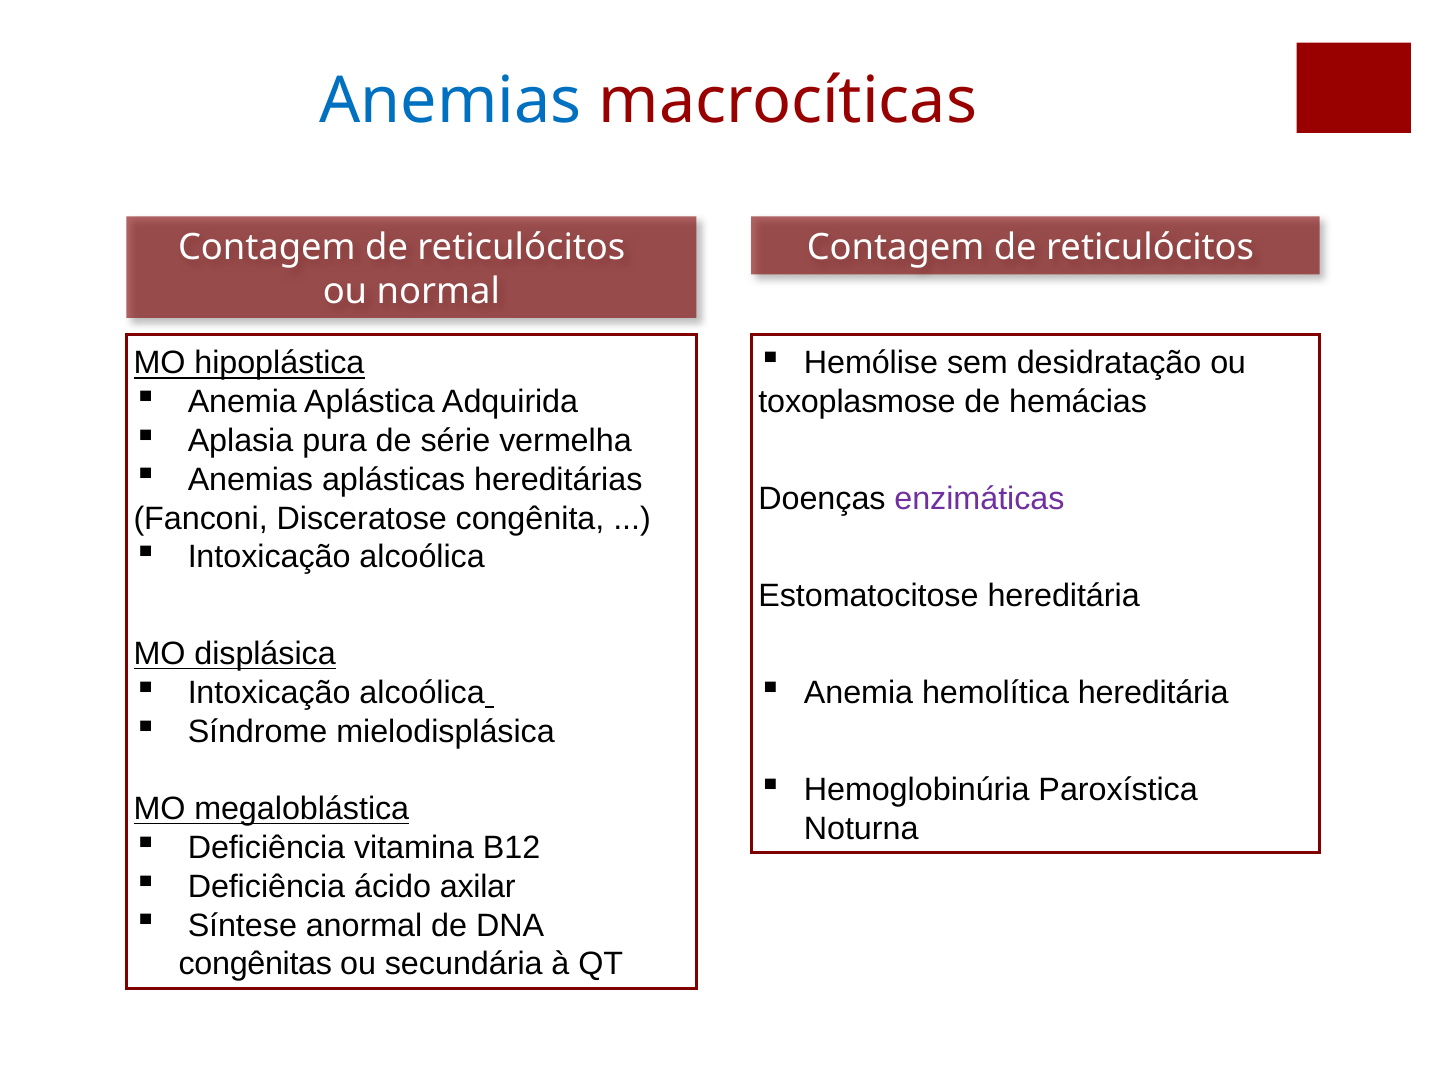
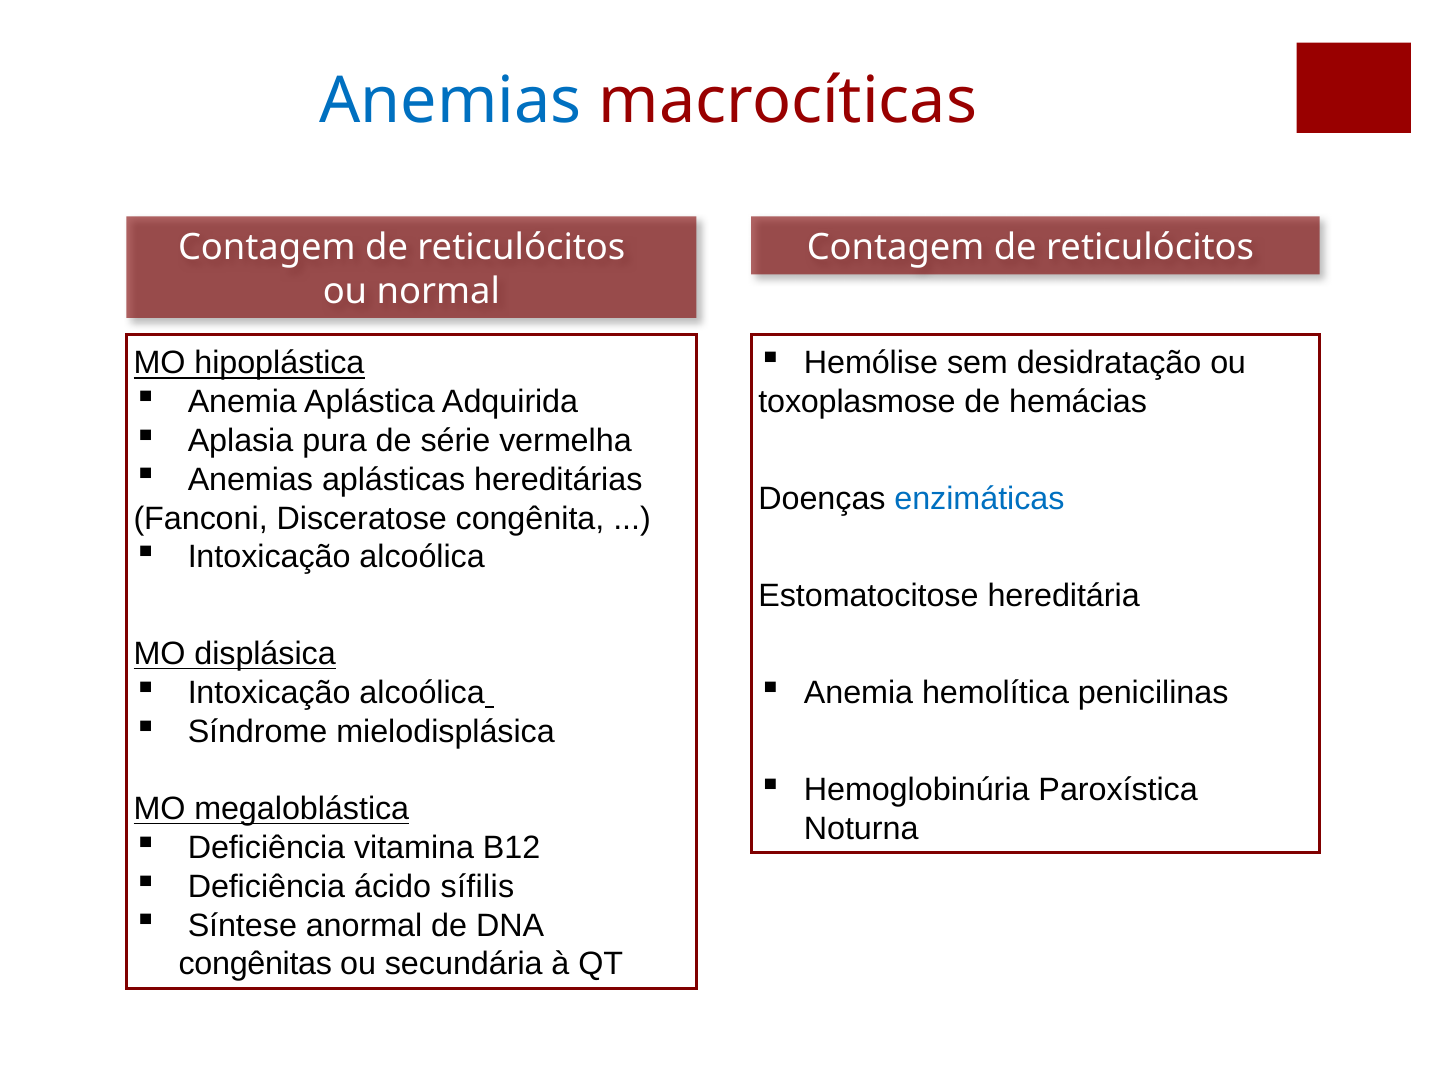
enzimáticas colour: purple -> blue (979, 499)
hemolítica hereditária: hereditária -> penicilinas (1153, 693)
axilar: axilar -> sífilis (477, 887)
